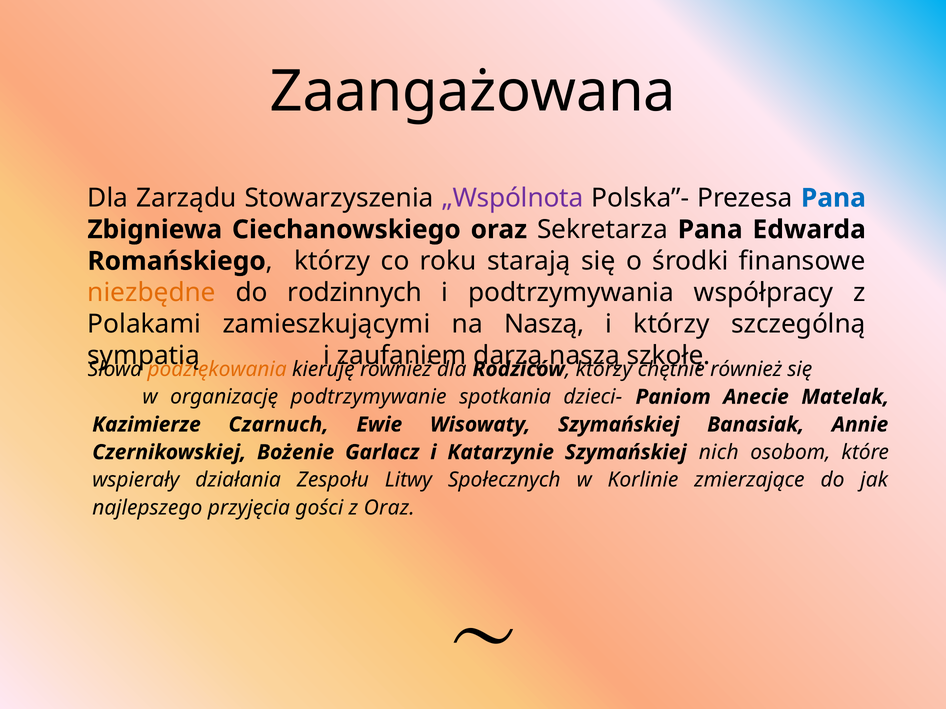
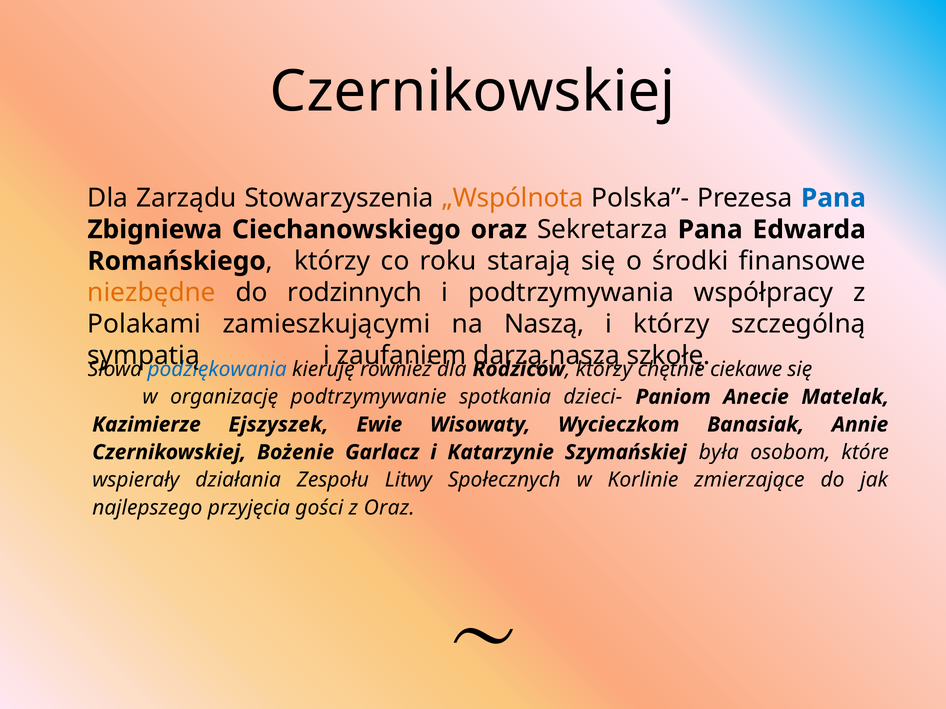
Zaangażowana: Zaangażowana -> Czernikowskiej (473, 92)
„Wspólnota colour: purple -> orange (513, 198)
podziękowania colour: orange -> blue (217, 369)
również: również -> ciekawe (746, 369)
Czarnuch: Czarnuch -> Ejszyszek (278, 425)
Wisowaty Szymańskiej: Szymańskiej -> Wycieczkom (619, 425)
nich: nich -> była (719, 453)
